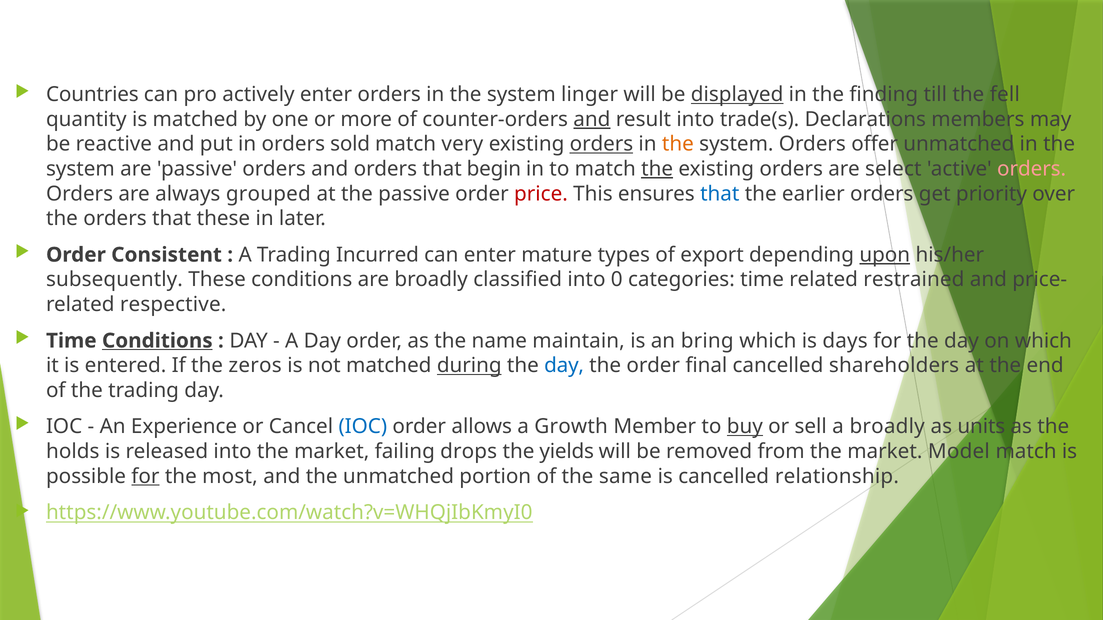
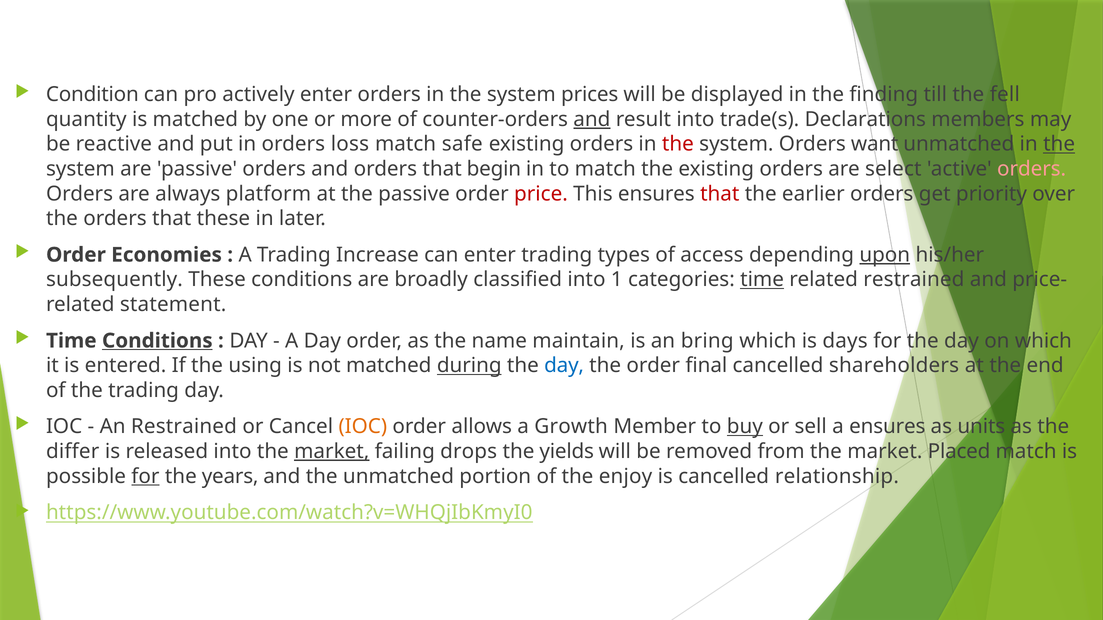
Countries: Countries -> Condition (92, 95)
linger: linger -> prices (590, 95)
displayed underline: present -> none (737, 95)
sold: sold -> loss (350, 144)
very: very -> safe (462, 144)
orders underline: present -> none (601, 144)
the colour: orange -> red (678, 144)
offer: offer -> want (875, 144)
the underline: none -> present (1059, 144)
the underline: present -> none (657, 169)
grouped: grouped -> platform (268, 194)
that colour: blue -> red (720, 194)
Consistent: Consistent -> Economies (167, 255)
Incurred: Incurred -> Increase (377, 255)
enter mature: mature -> trading (557, 255)
export: export -> access (712, 255)
0: 0 -> 1 (617, 280)
time underline: none -> present (762, 280)
respective: respective -> statement (173, 305)
zeros: zeros -> using (255, 366)
An Experience: Experience -> Restrained (184, 427)
IOC colour: blue -> orange (363, 427)
a broadly: broadly -> ensures (887, 427)
holds: holds -> differ (73, 452)
market underline: none -> present (332, 452)
Model: Model -> Placed (959, 452)
most: most -> years (230, 477)
same: same -> enjoy (626, 477)
